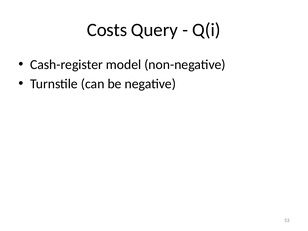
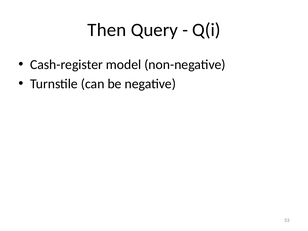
Costs: Costs -> Then (107, 30)
